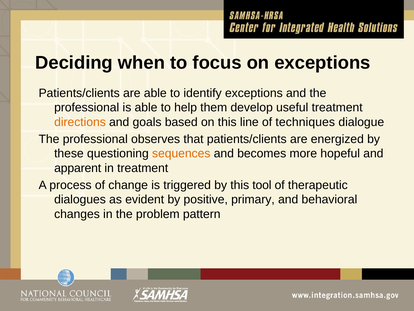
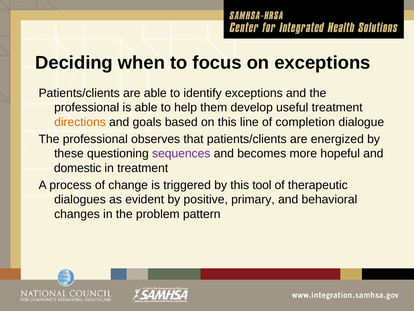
techniques: techniques -> completion (305, 122)
sequences colour: orange -> purple (181, 153)
apparent: apparent -> domestic (78, 168)
